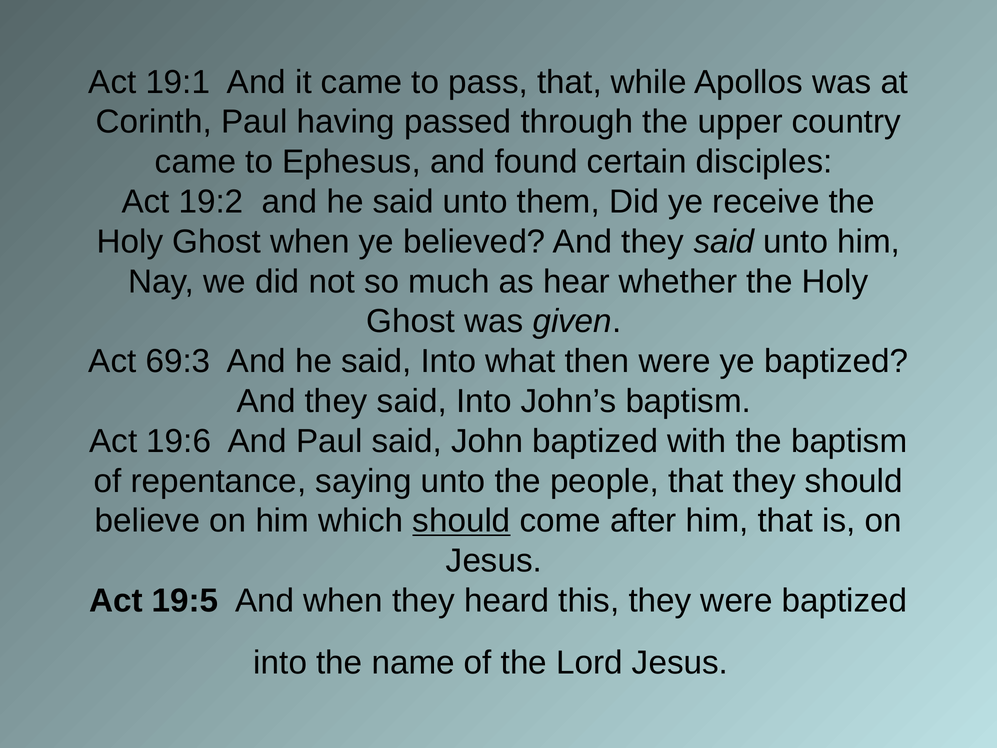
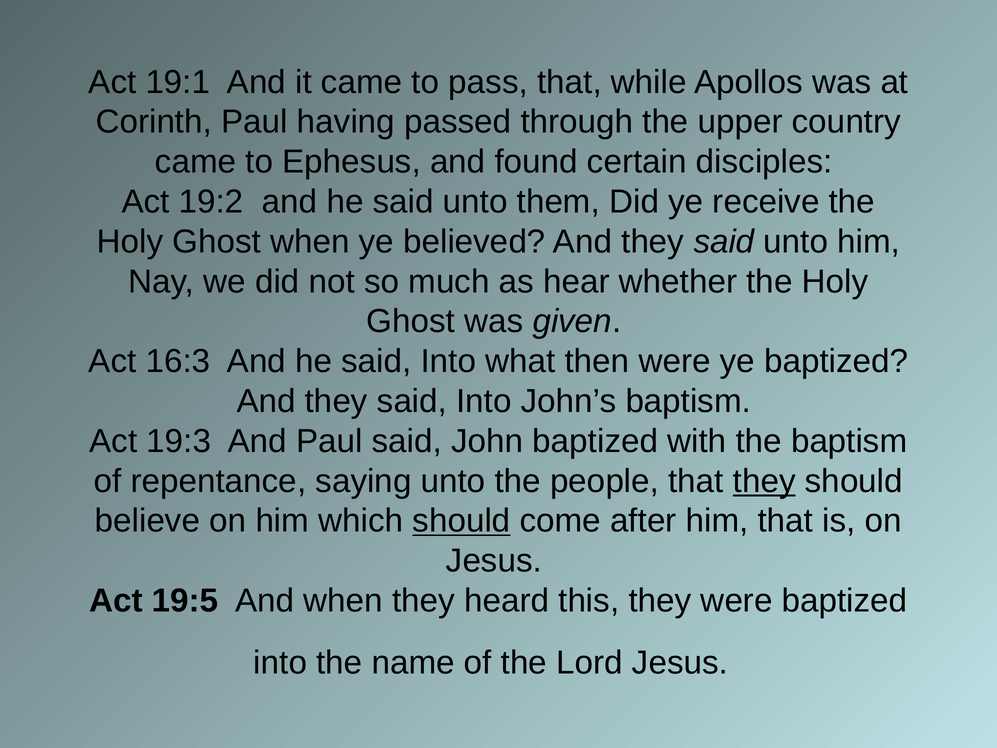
69:3: 69:3 -> 16:3 (178, 361)
19:6: 19:6 -> 19:3 (179, 441)
they underline: none -> present (764, 481)
